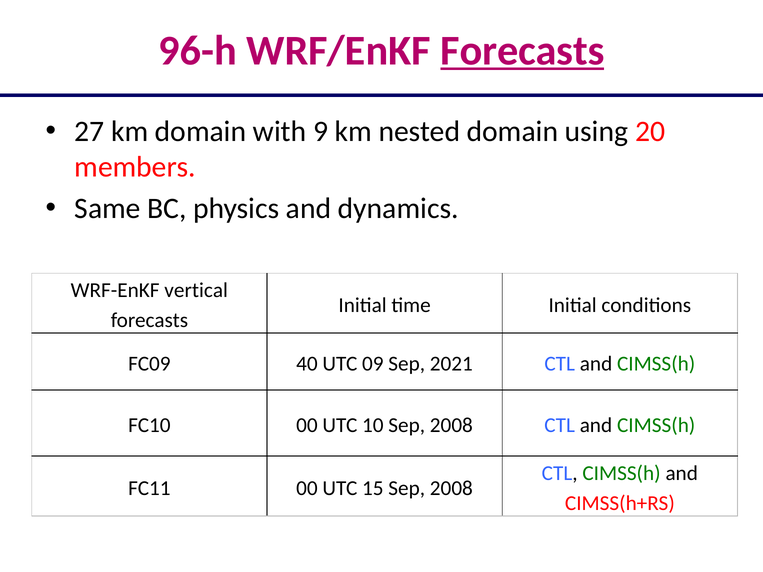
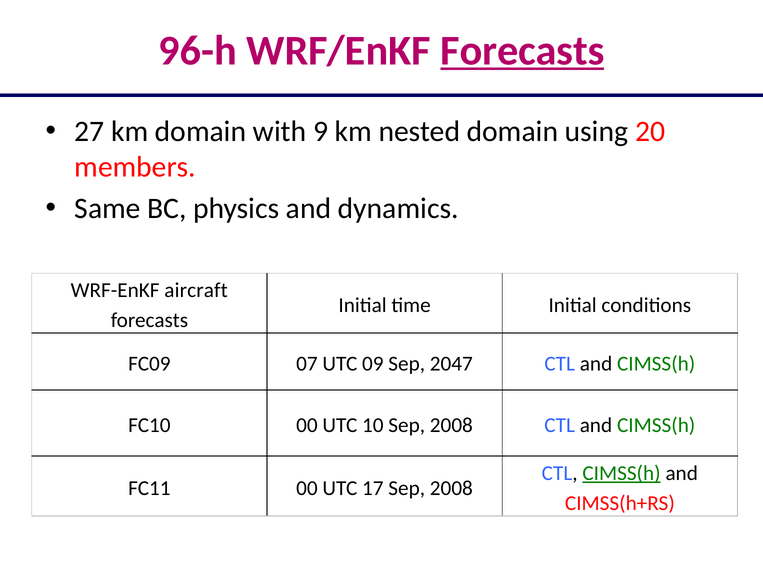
vertical: vertical -> aircraft (196, 291)
40: 40 -> 07 (307, 364)
2021: 2021 -> 2047 (451, 364)
CIMSS(h underline: none -> present (622, 473)
15: 15 -> 17 (373, 488)
